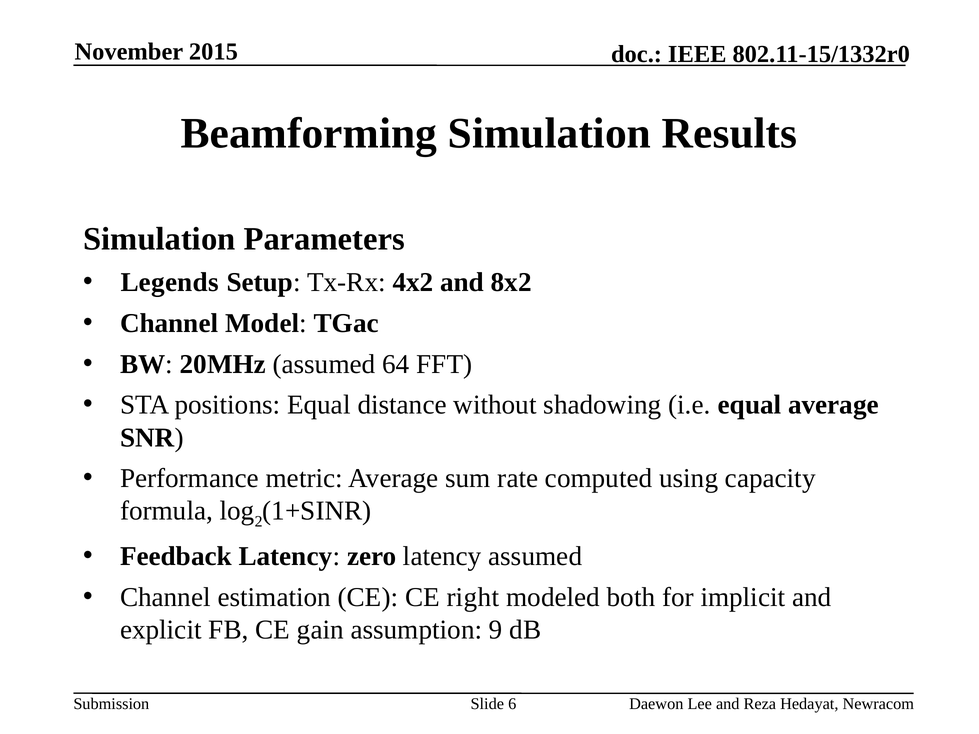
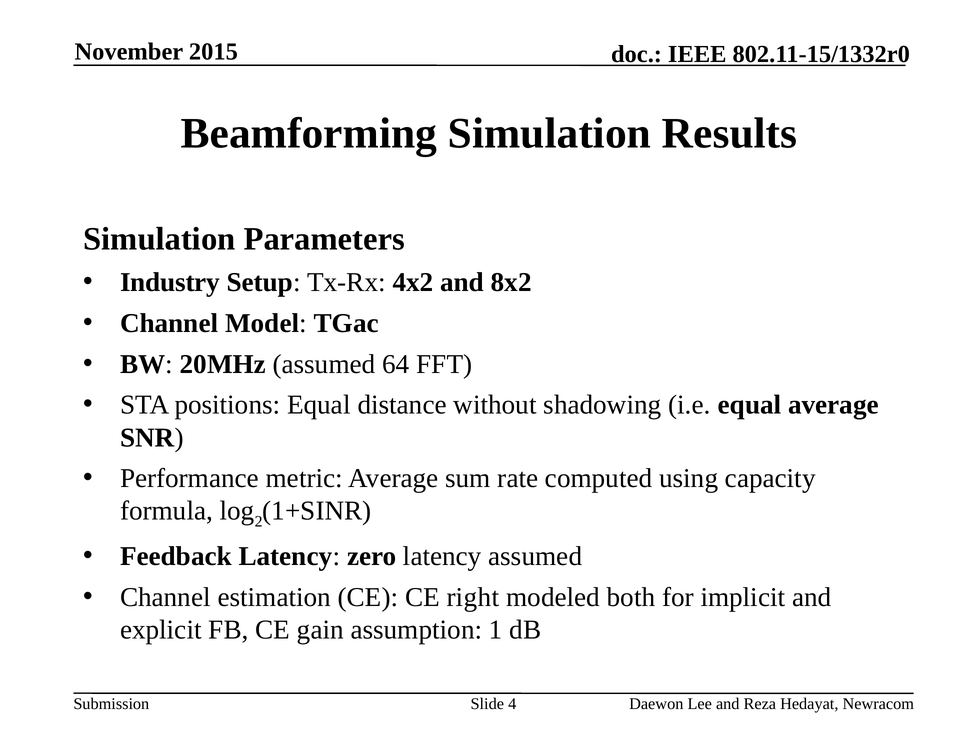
Legends: Legends -> Industry (170, 283)
9: 9 -> 1 (496, 630)
6: 6 -> 4 (512, 704)
